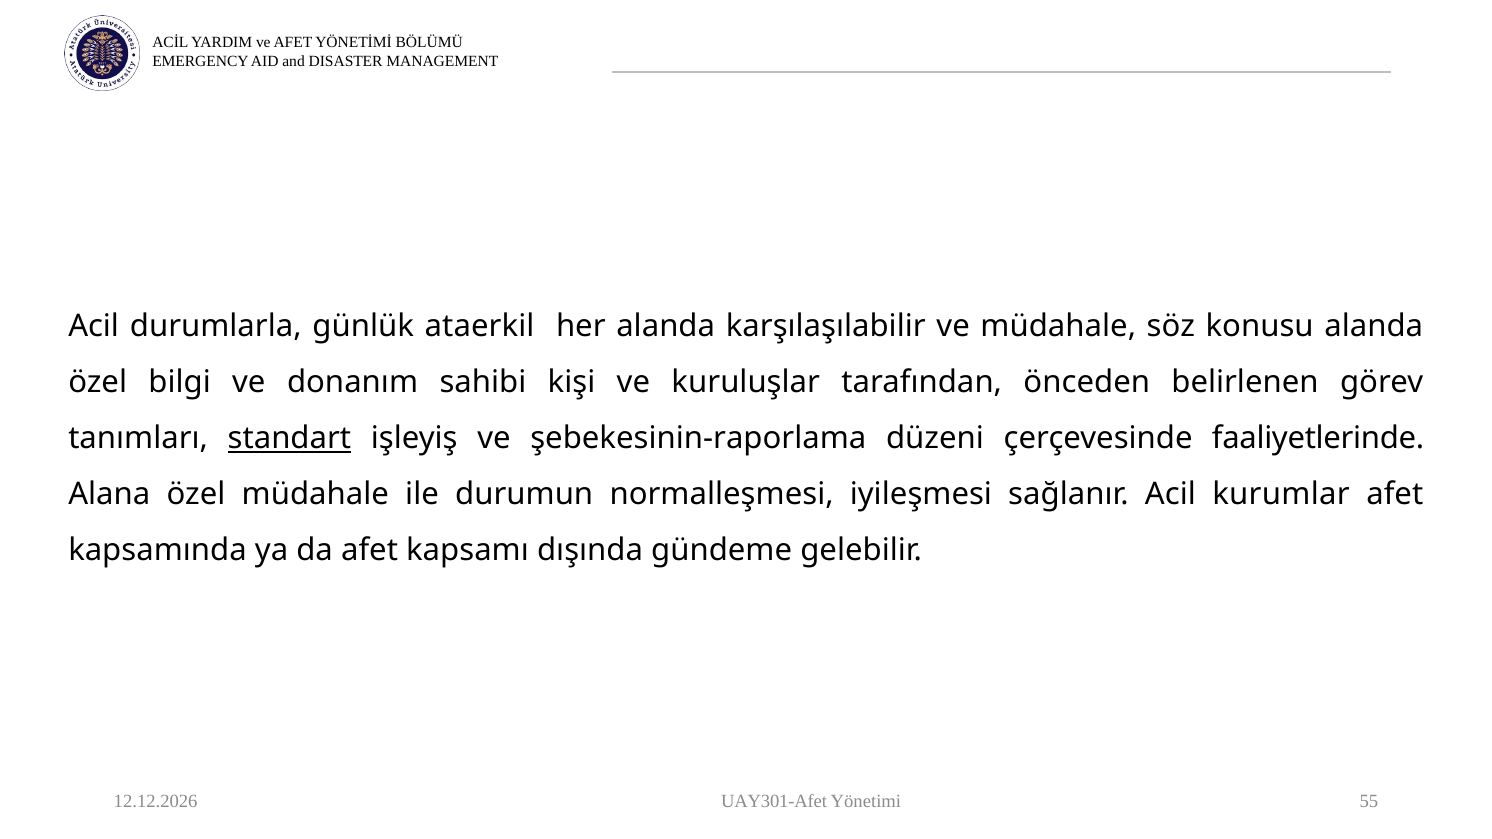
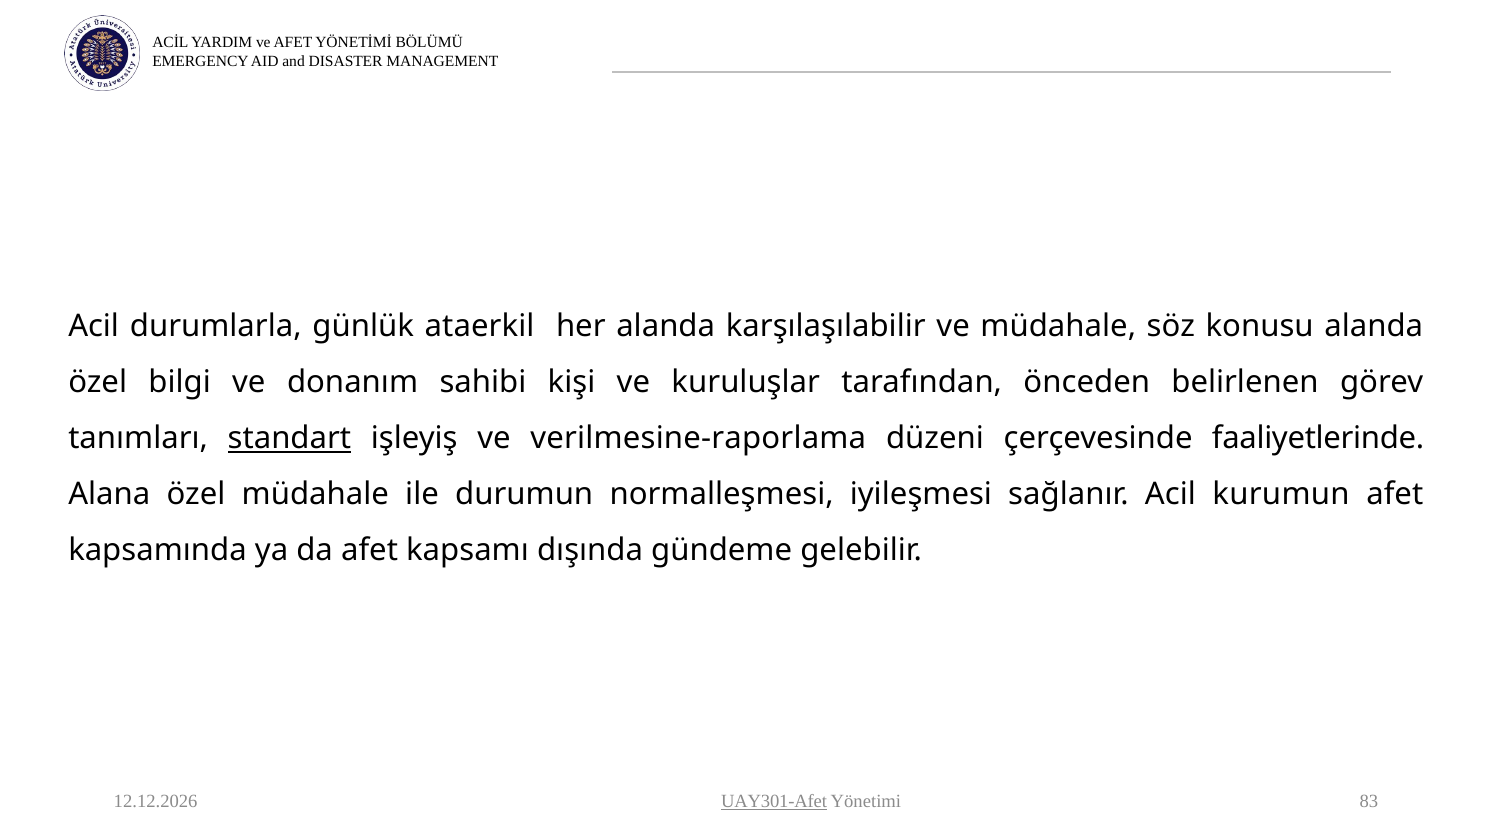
şebekesinin-raporlama: şebekesinin-raporlama -> verilmesine-raporlama (698, 438)
kurumlar: kurumlar -> kurumun (1281, 494)
UAY301-Afet underline: none -> present (774, 801)
55: 55 -> 83 (1369, 801)
